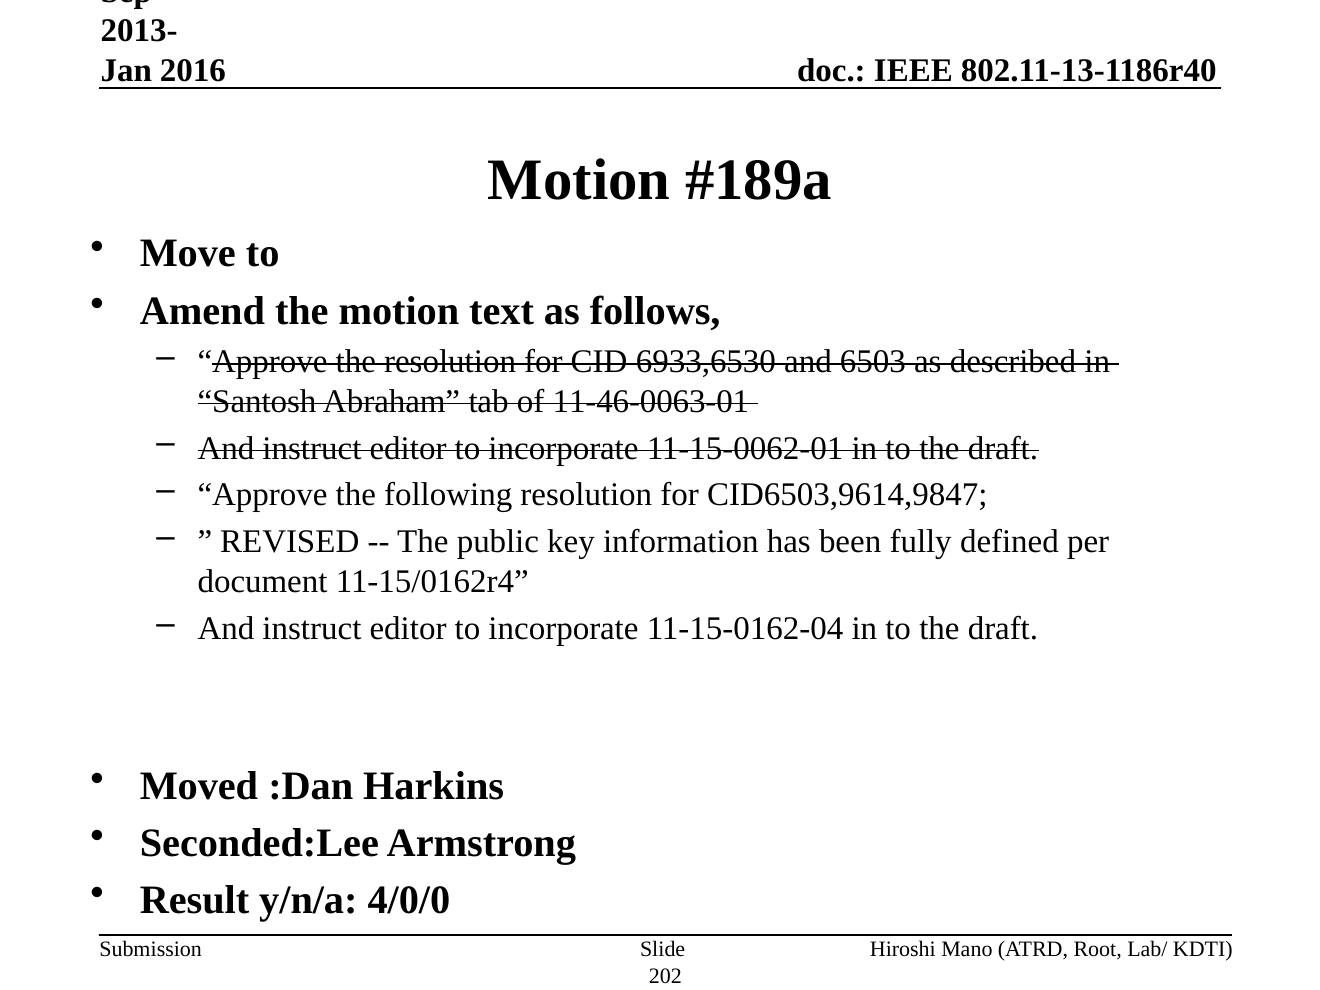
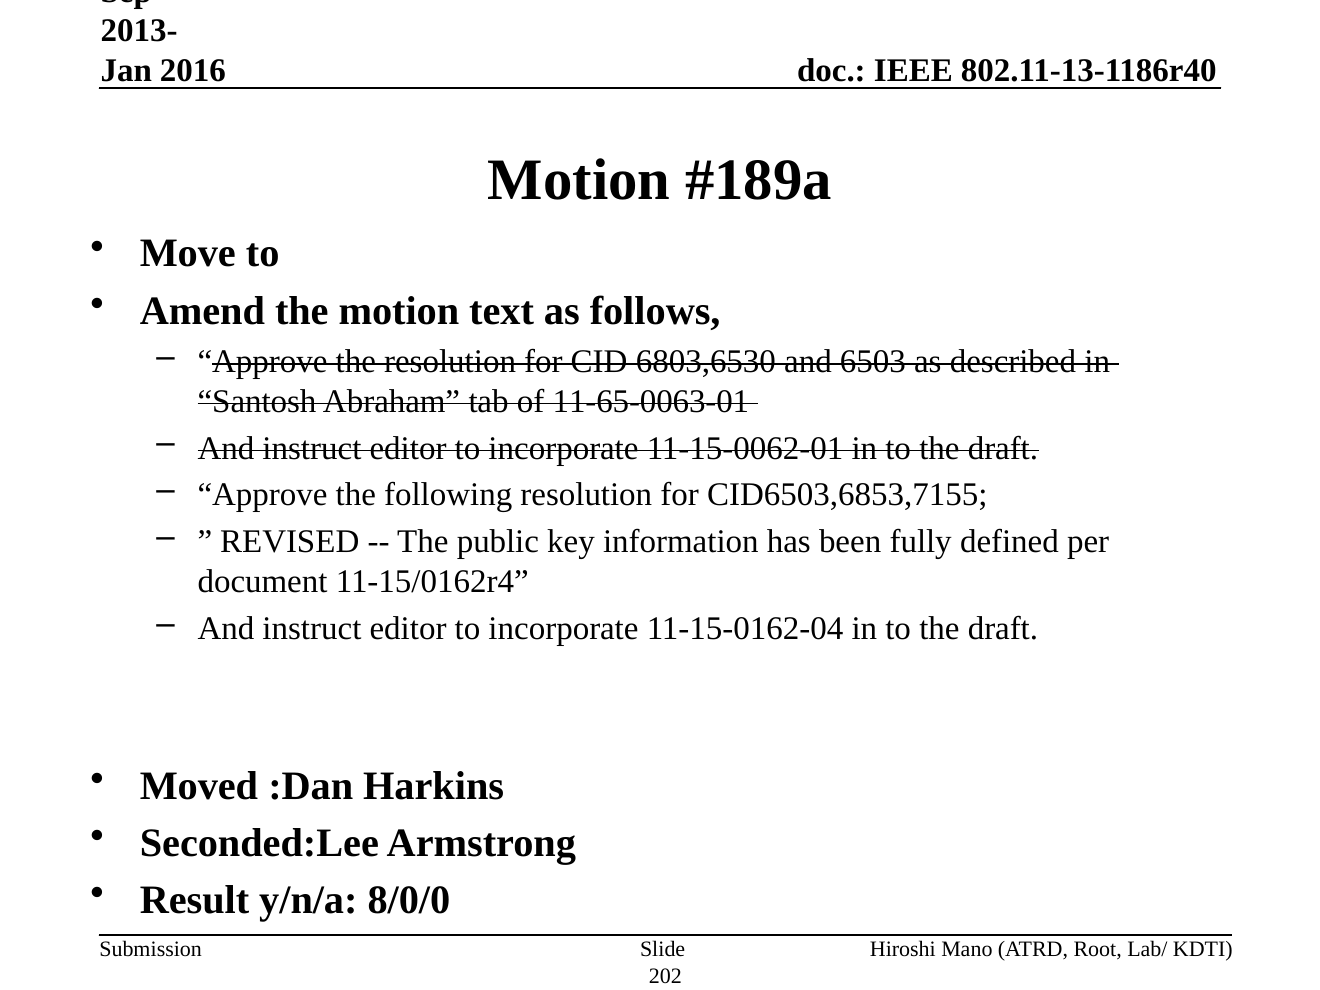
6933,6530: 6933,6530 -> 6803,6530 (706, 362)
11-46-0063-01: 11-46-0063-01 -> 11-65-0063-01 (651, 401)
CID6503,9614,9847: CID6503,9614,9847 -> CID6503,6853,7155 (847, 495)
4/0/0: 4/0/0 -> 8/0/0 (409, 900)
